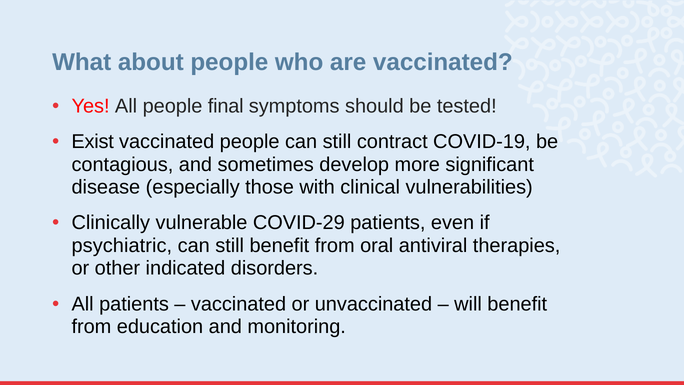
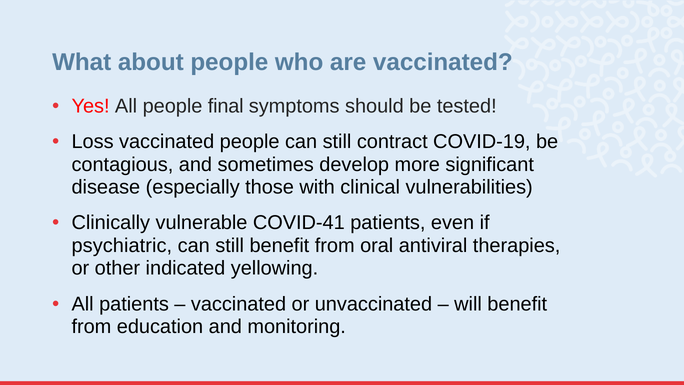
Exist: Exist -> Loss (93, 142)
COVID-29: COVID-29 -> COVID-41 (299, 223)
disorders: disorders -> yellowing (275, 268)
